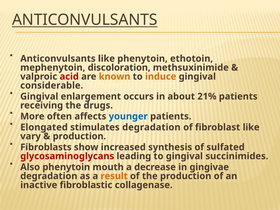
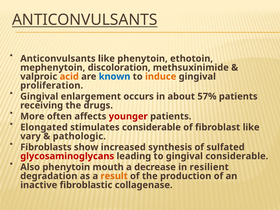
acid colour: red -> orange (69, 77)
known colour: orange -> blue (115, 77)
considerable: considerable -> proliferation (52, 85)
21%: 21% -> 57% (207, 96)
younger colour: blue -> red (128, 116)
stimulates degradation: degradation -> considerable (151, 127)
production: production -> pathologic (79, 136)
gingival succinimides: succinimides -> considerable (237, 156)
gingivae: gingivae -> resilient (209, 167)
